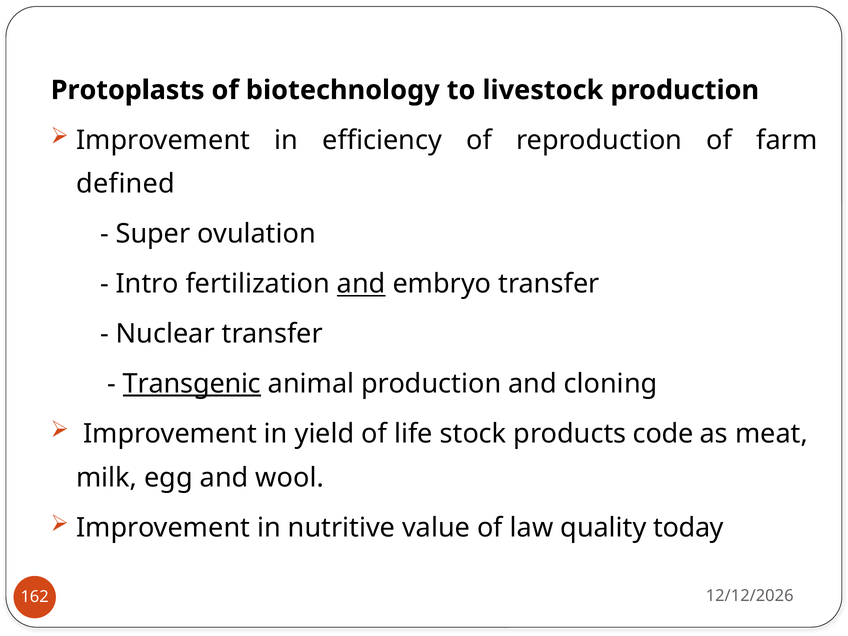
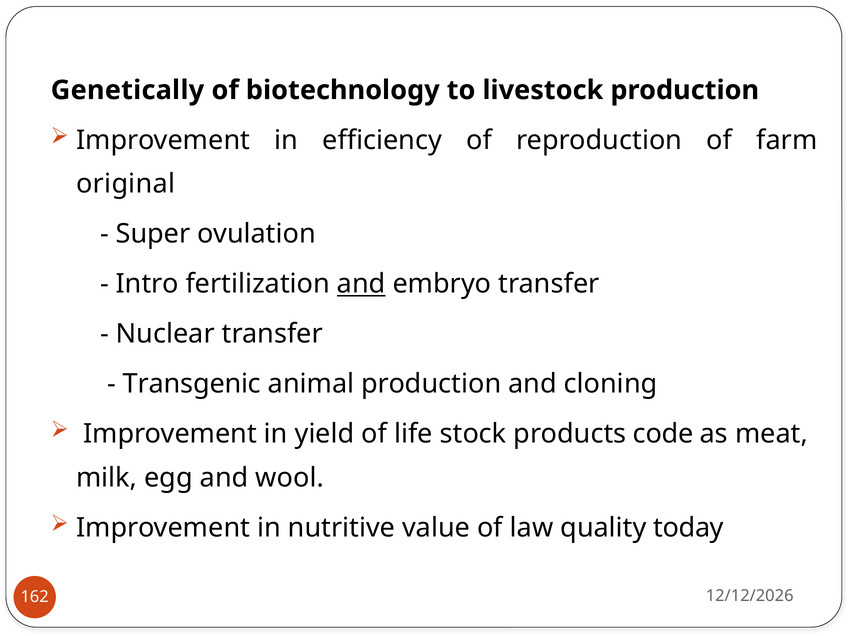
Protoplasts: Protoplasts -> Genetically (127, 90)
defined: defined -> original (126, 184)
Transgenic underline: present -> none (192, 384)
